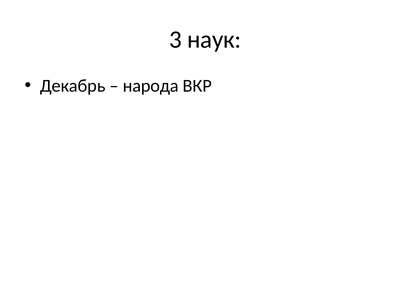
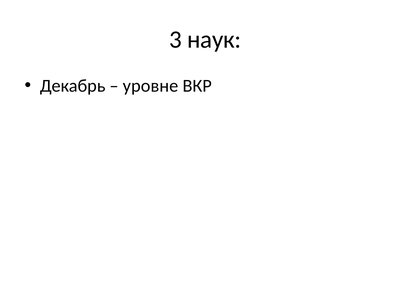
народа: народа -> уровне (151, 86)
